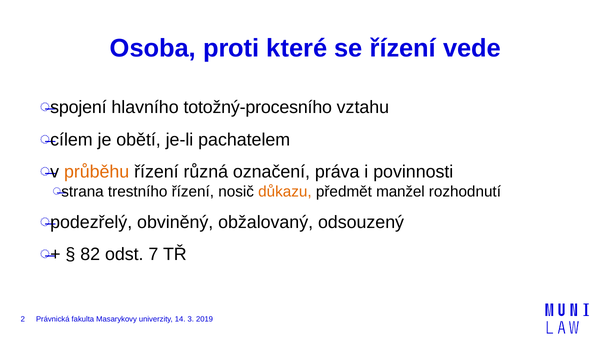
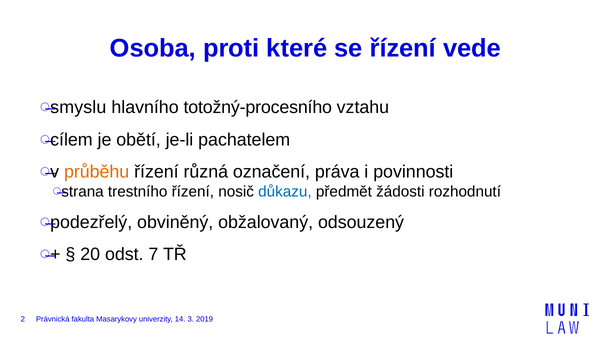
spojení: spojení -> smyslu (78, 107)
důkazu colour: orange -> blue (285, 191)
manžel: manžel -> žádosti (400, 191)
82: 82 -> 20 (90, 254)
